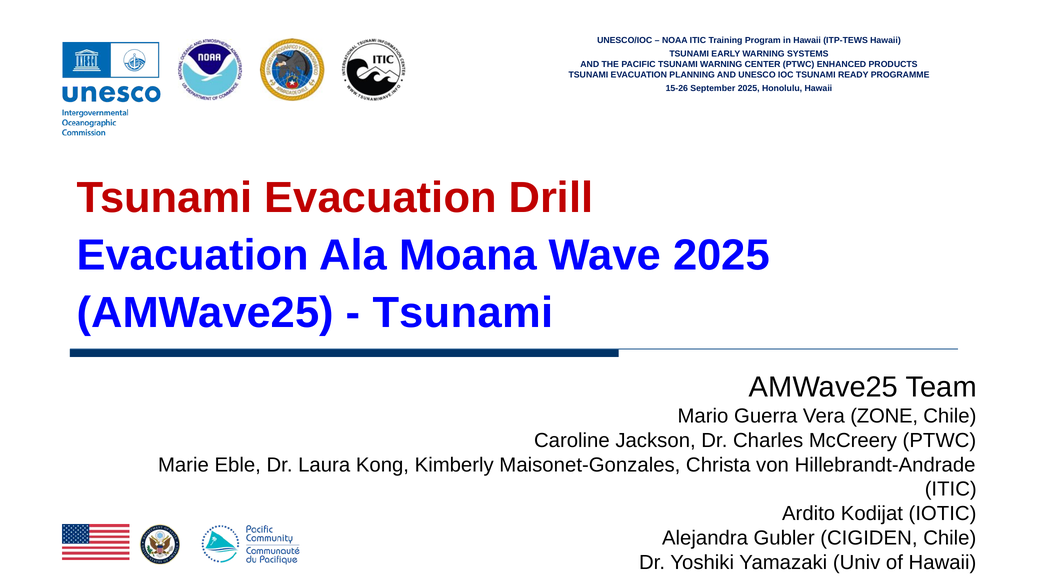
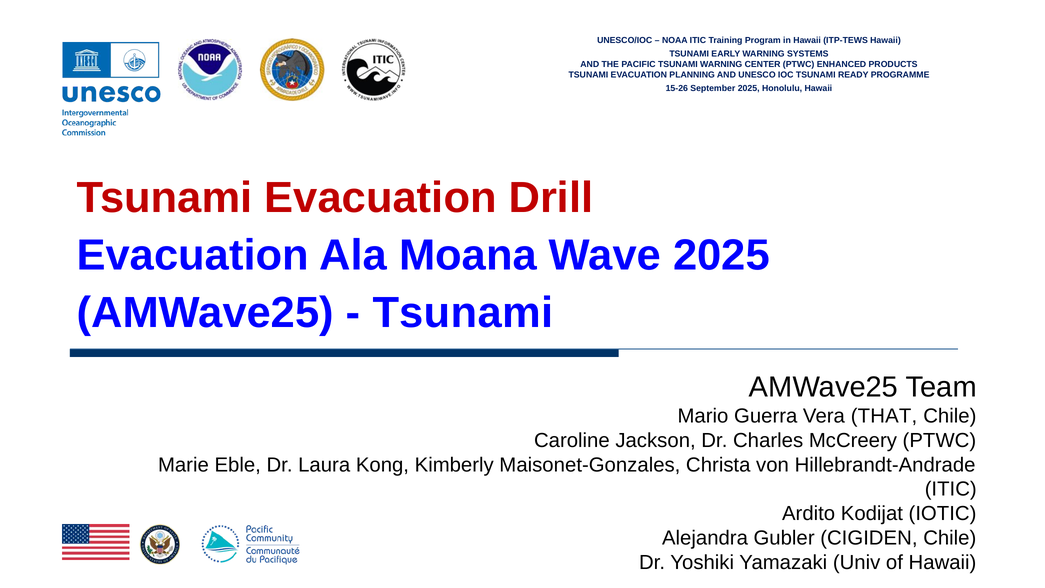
ZONE: ZONE -> THAT (884, 416)
